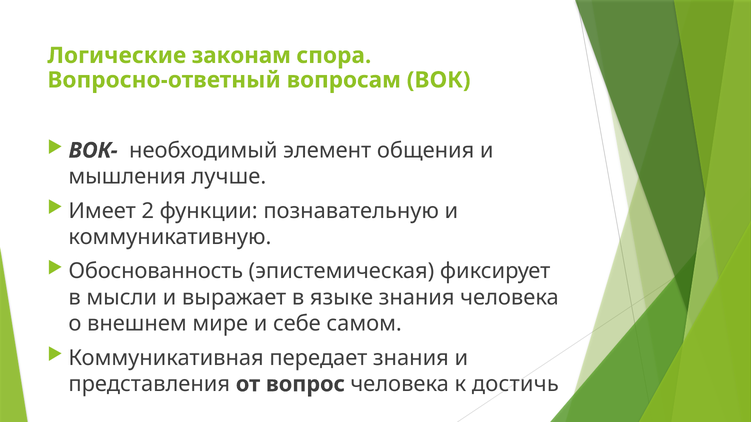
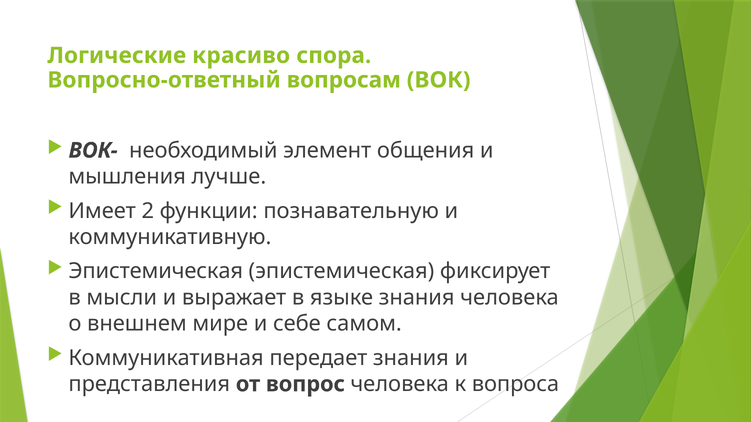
законам: законам -> красиво (241, 56)
Обоснованность: Обоснованность -> Эпистемическая (156, 271)
достичь: достичь -> вопроса (515, 384)
